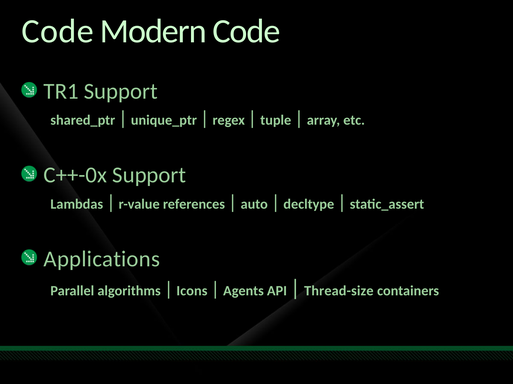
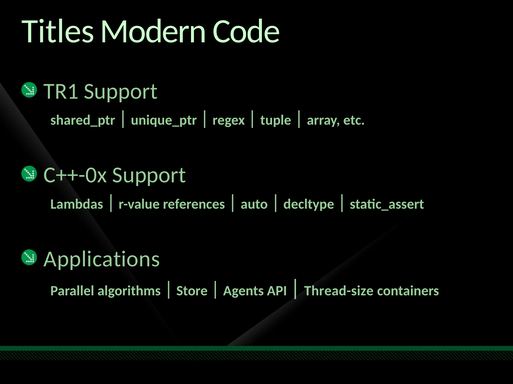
Code: Code -> Titles (58, 31)
Icons: Icons -> Store (192, 291)
